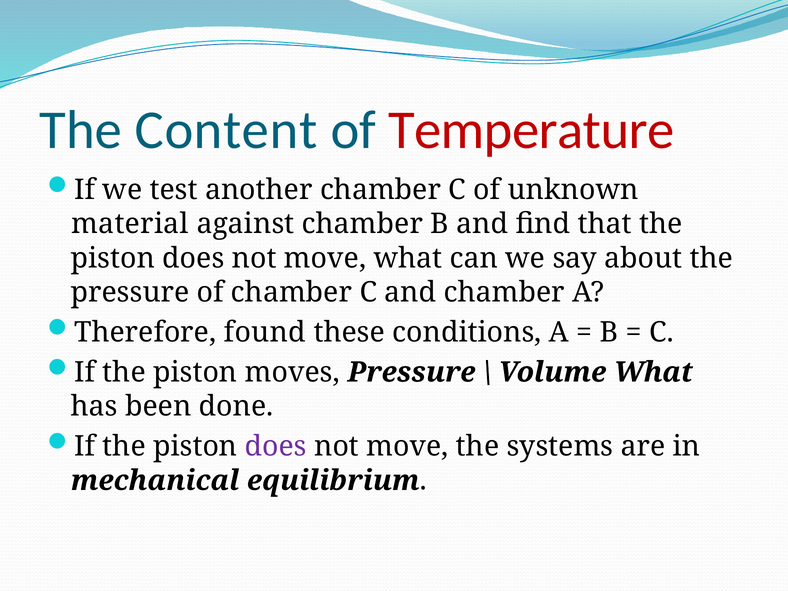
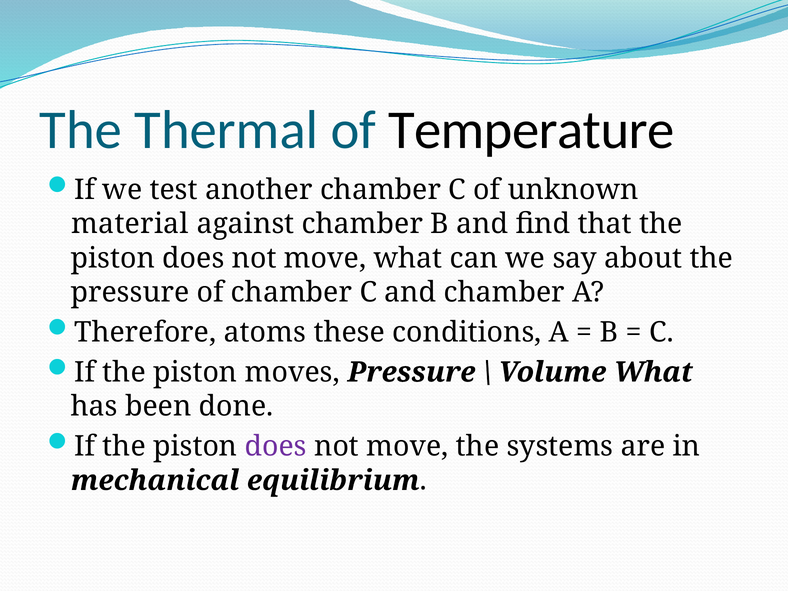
Content: Content -> Thermal (226, 130)
Temperature colour: red -> black (531, 130)
found: found -> atoms (265, 332)
